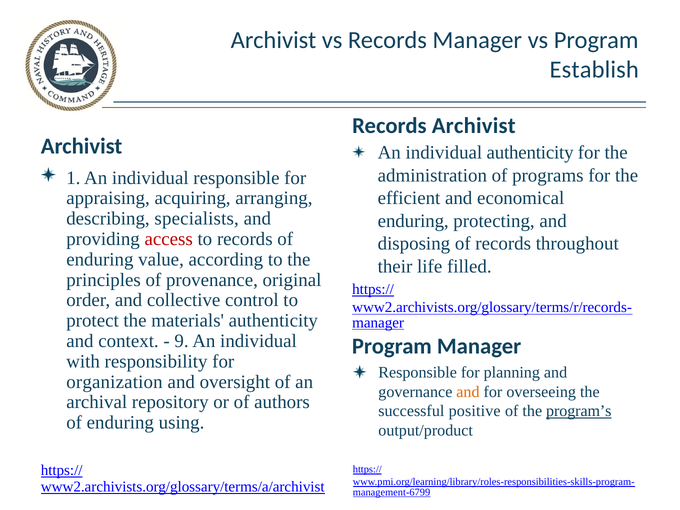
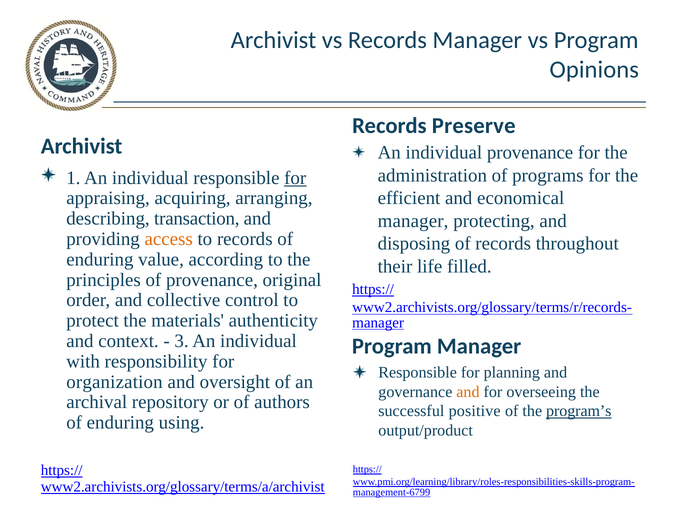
Establish: Establish -> Opinions (594, 70)
Records Archivist: Archivist -> Preserve (474, 126)
individual authenticity: authenticity -> provenance (530, 153)
for underline: none -> present (295, 178)
specialists: specialists -> transaction (197, 219)
enduring: enduring -> manager (413, 221)
access colour: red -> orange (169, 239)
9: 9 -> 3 (182, 341)
